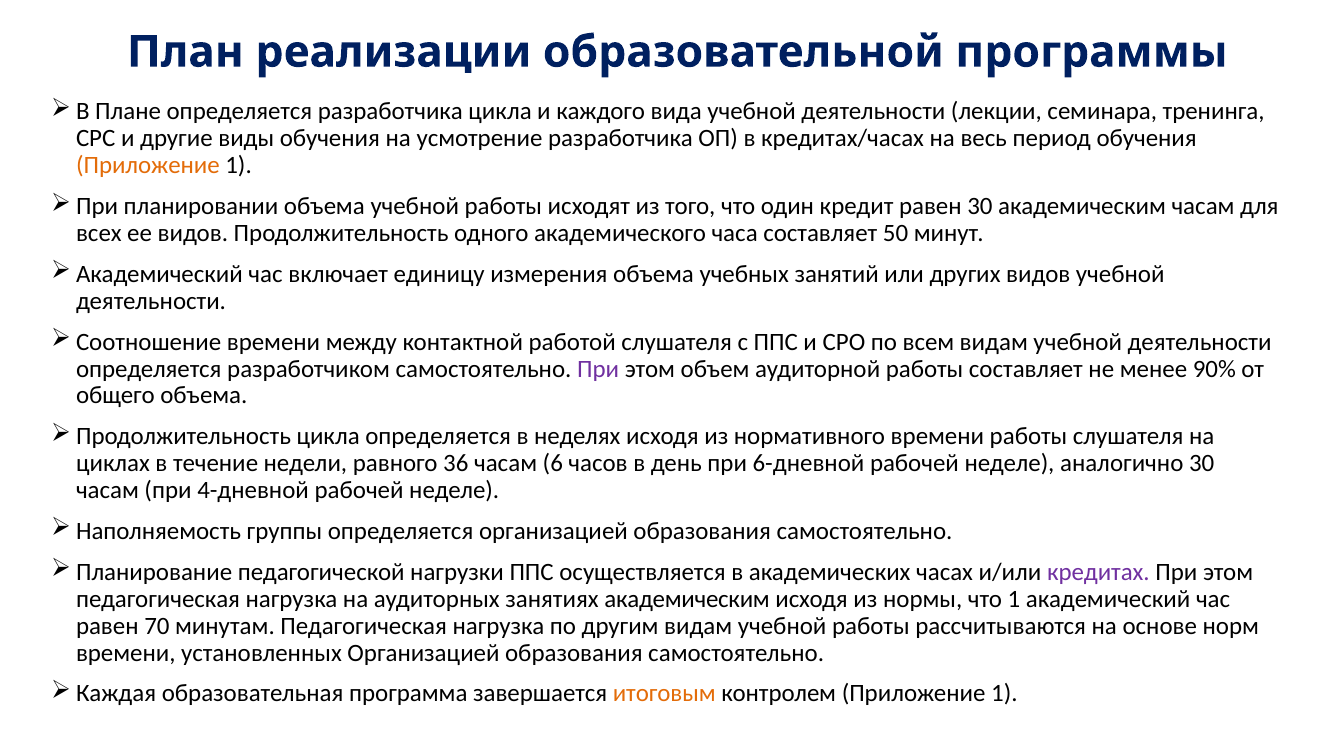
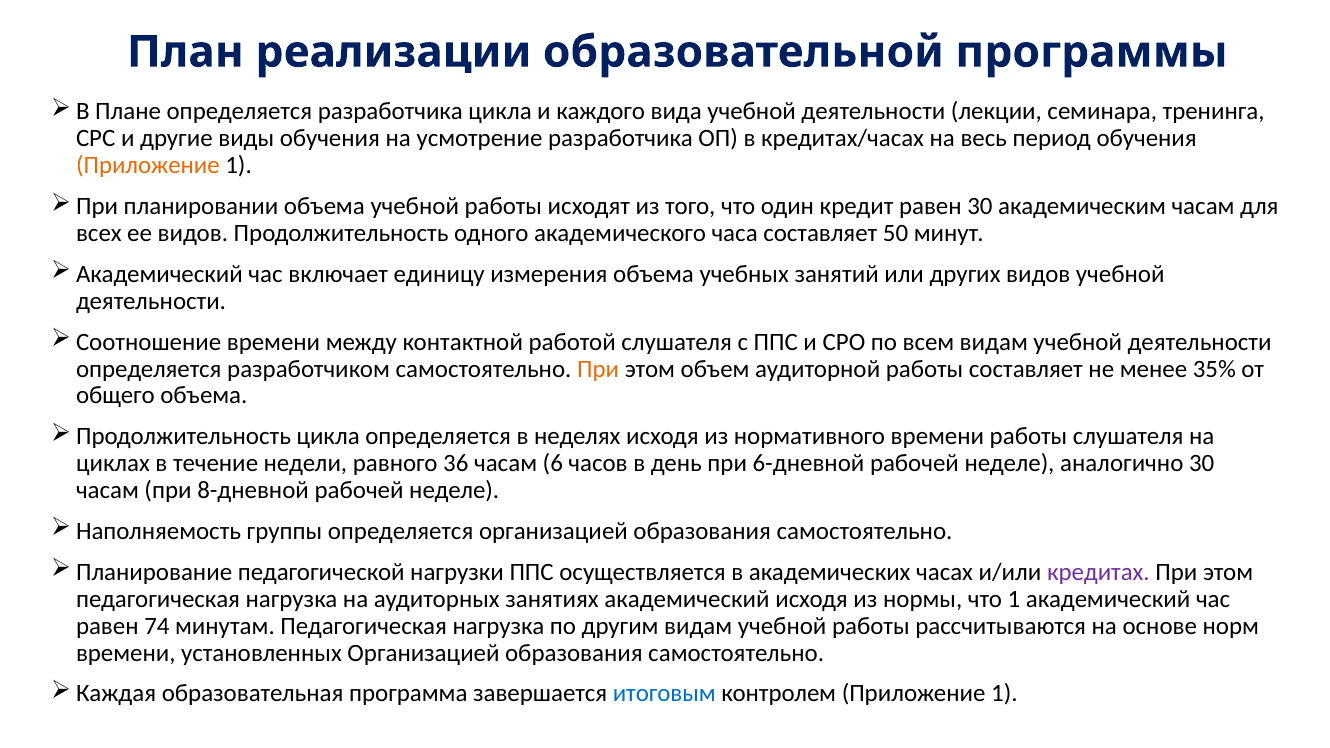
При colour: purple -> orange (598, 369)
90%: 90% -> 35% (1214, 369)
4-дневной: 4-дневной -> 8-дневной (253, 490)
занятиях академическим: академическим -> академический (687, 599)
70: 70 -> 74 (157, 626)
итоговым colour: orange -> blue (664, 694)
